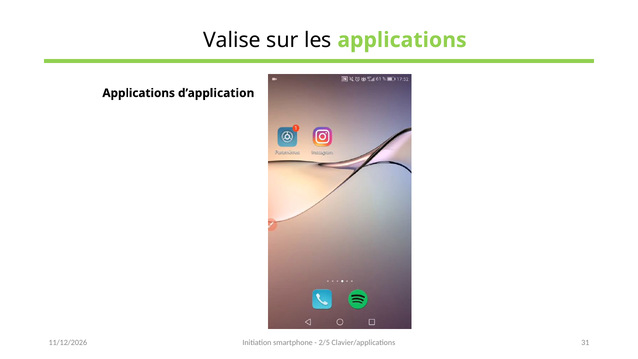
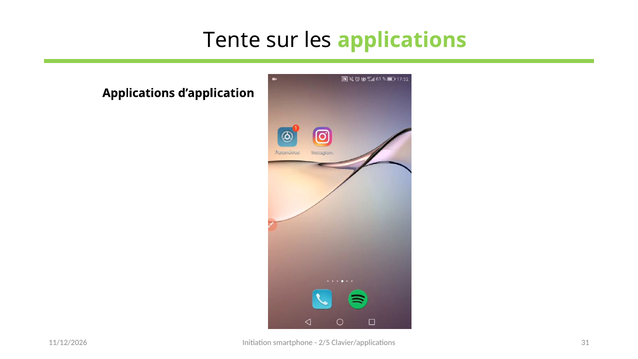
Valise: Valise -> Tente (232, 40)
